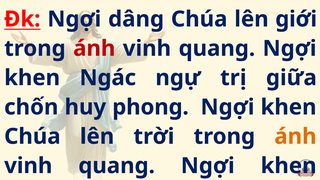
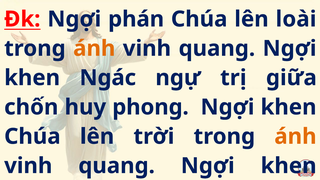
dâng: dâng -> phán (136, 19)
giới: giới -> loài (296, 19)
ánh colour: red -> orange (94, 48)
